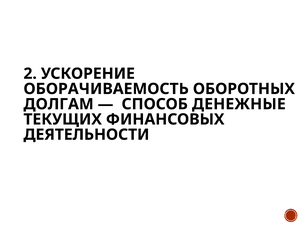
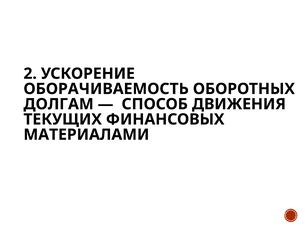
ДЕНЕЖНЫЕ: ДЕНЕЖНЫЕ -> ДВИЖЕНИЯ (239, 104)
ДЕЯТЕЛЬНОСТИ: ДЕЯТЕЛЬНОСТИ -> МАТЕРИАЛАМИ (86, 134)
